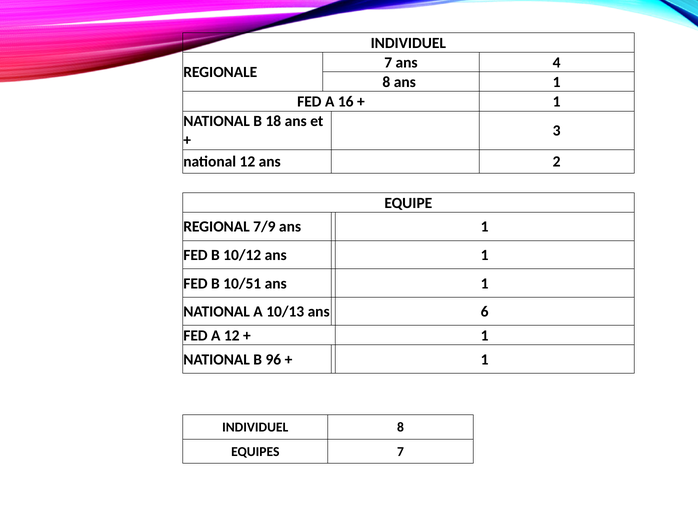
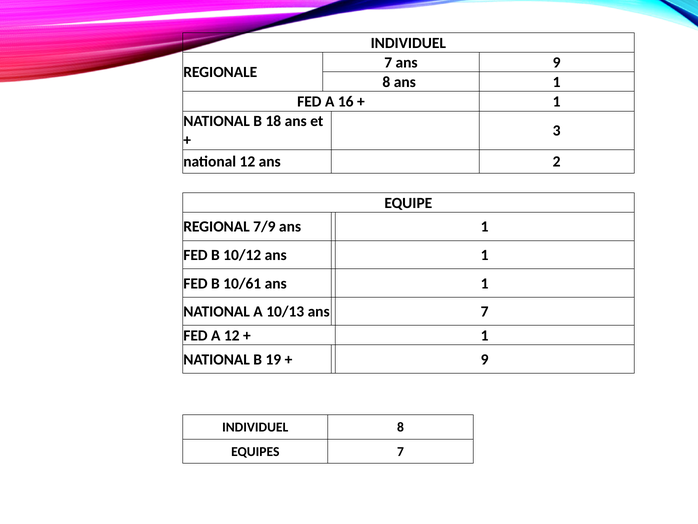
ans 4: 4 -> 9 (557, 62)
10/51: 10/51 -> 10/61 (242, 283)
ans 6: 6 -> 7 (485, 311)
96: 96 -> 19 (273, 359)
1: 1 -> 9 (485, 359)
